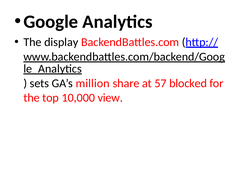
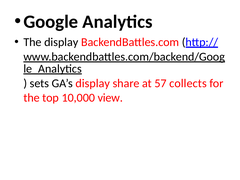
GA’s million: million -> display (93, 83)
blocked: blocked -> collects (188, 83)
